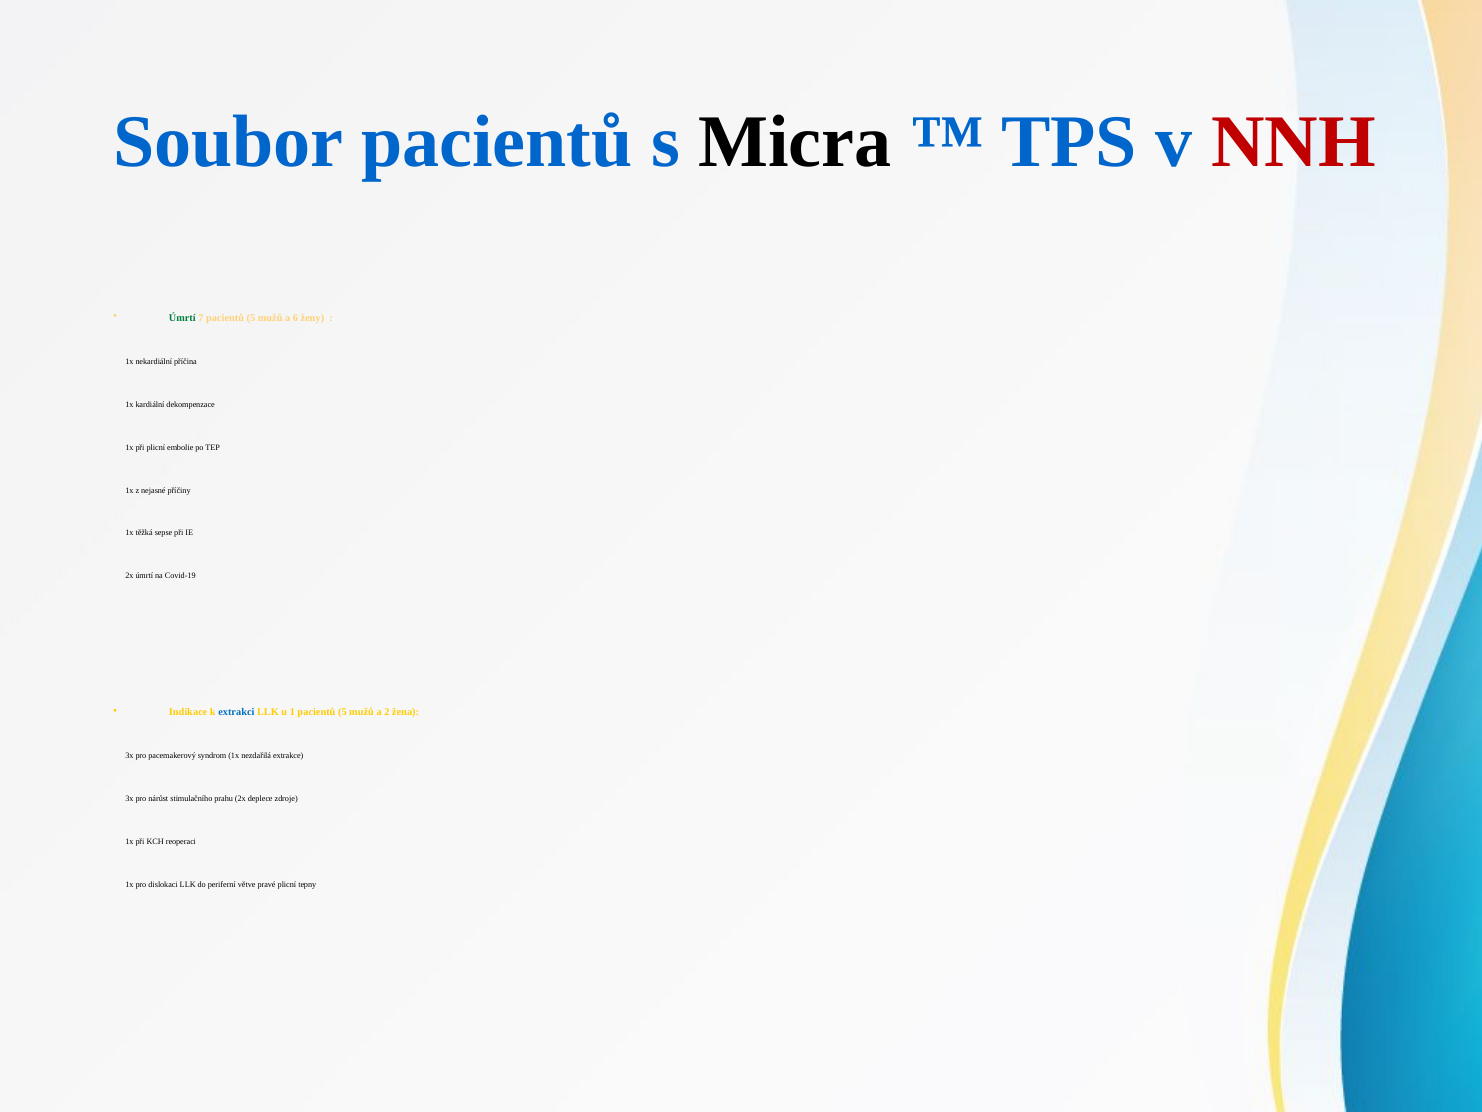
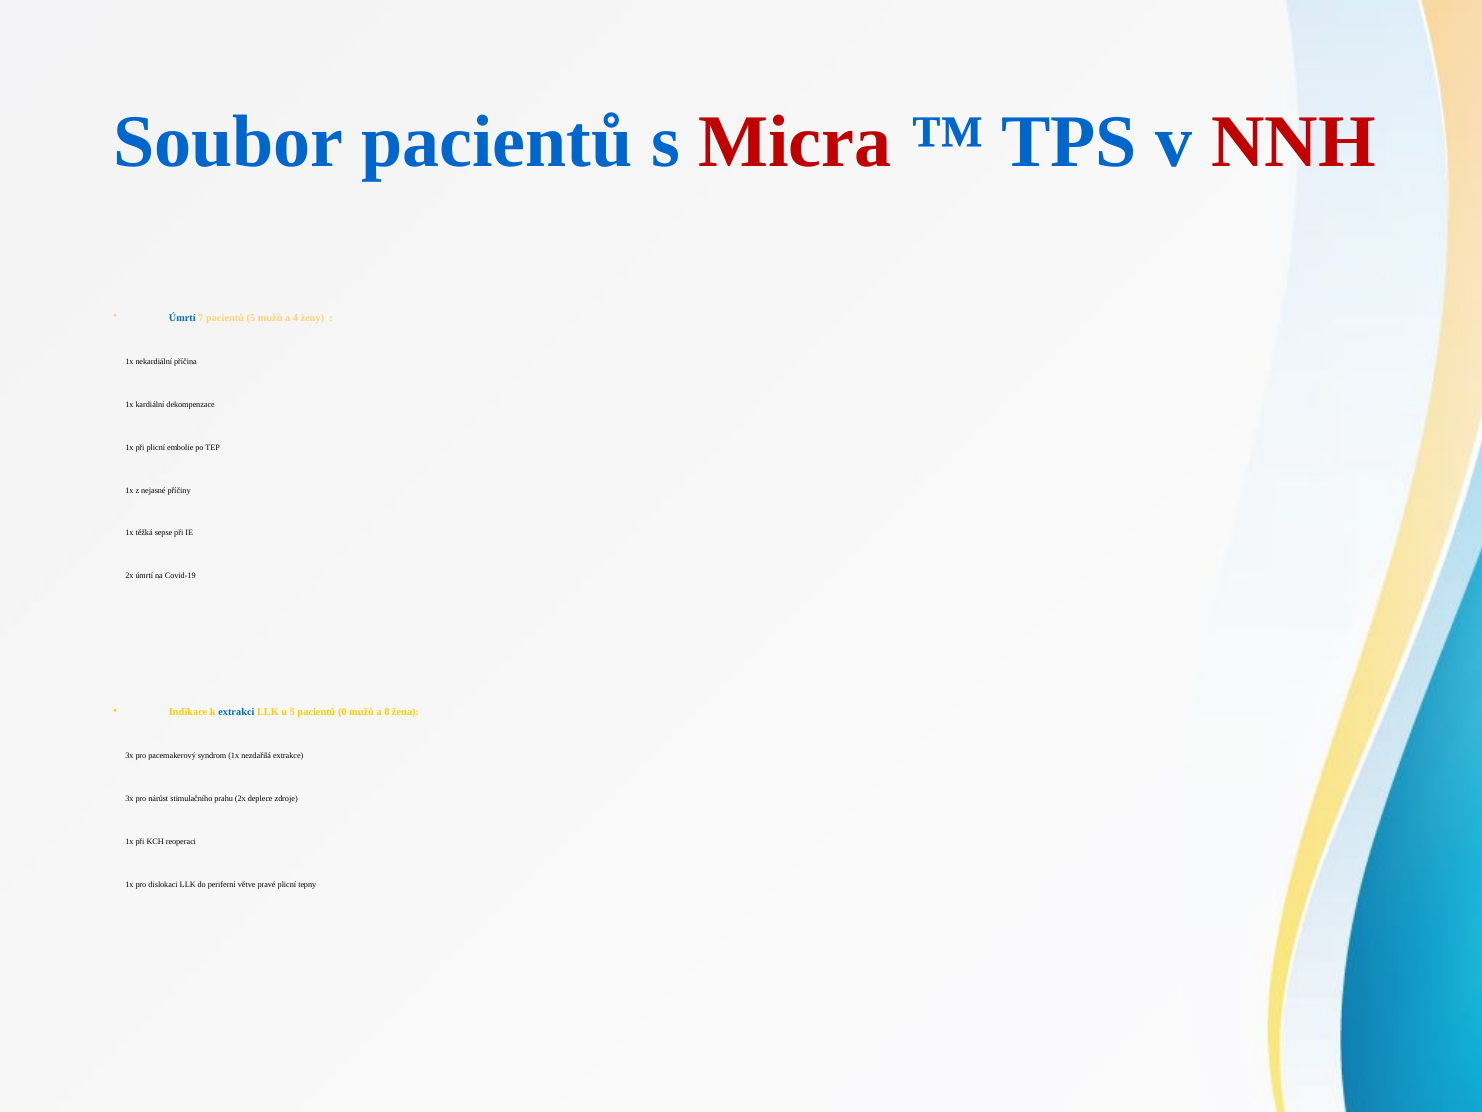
Micra colour: black -> red (795, 142)
Úmrtí colour: green -> blue (182, 318)
6: 6 -> 4 (295, 318)
u 1: 1 -> 5 (292, 712)
5: 5 -> 0 (342, 712)
2: 2 -> 8 (387, 712)
